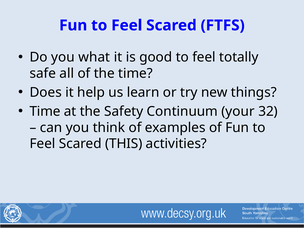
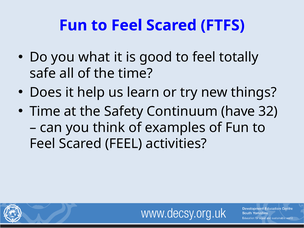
your: your -> have (238, 111)
Scared THIS: THIS -> FEEL (124, 144)
